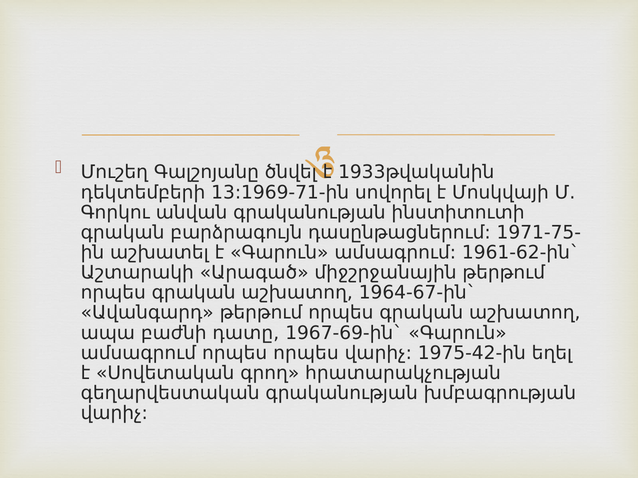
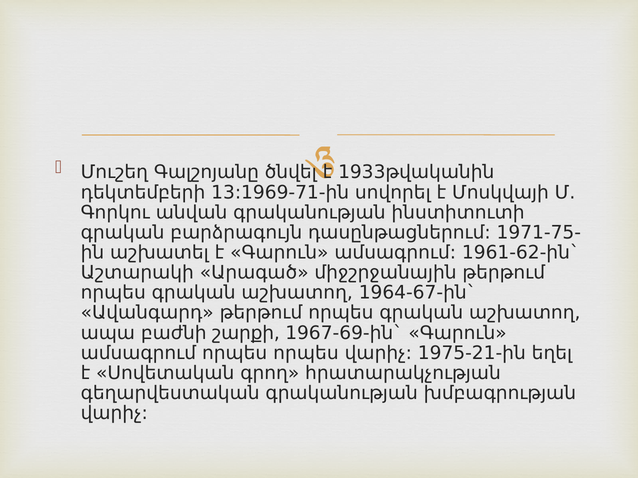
դատը: դատը -> շարքի (246, 333)
1975-42-ին: 1975-42-ին -> 1975-21-ին (472, 353)
